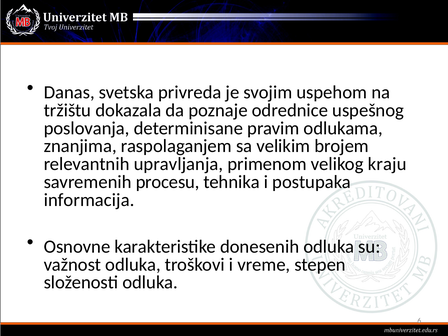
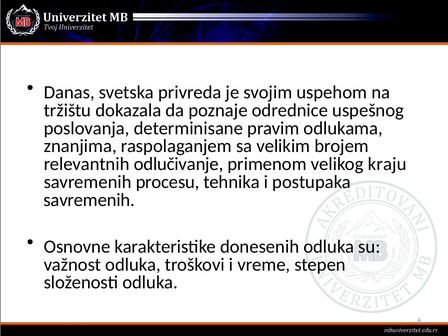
upravljanja: upravljanja -> odlučivanje (179, 164)
informacija: informacija -> savremenih (89, 200)
